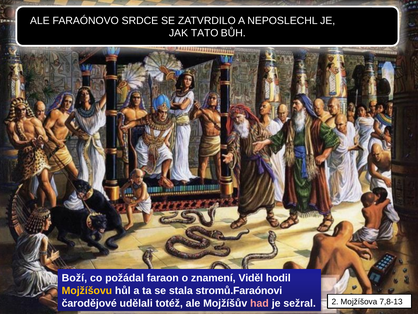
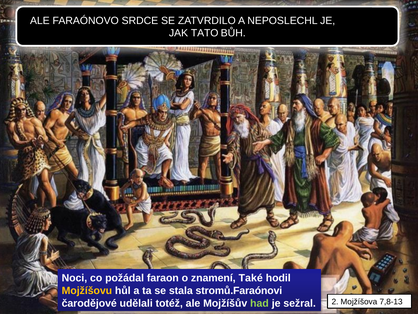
Boží: Boží -> Noci (74, 278)
Viděl: Viděl -> Také (251, 278)
had colour: pink -> light green (259, 303)
